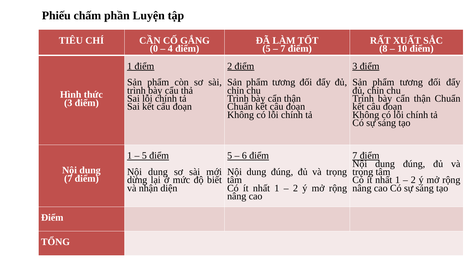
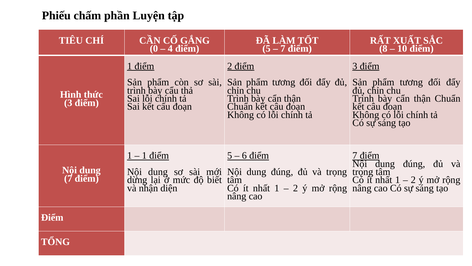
5: 5 -> 1 (144, 155)
